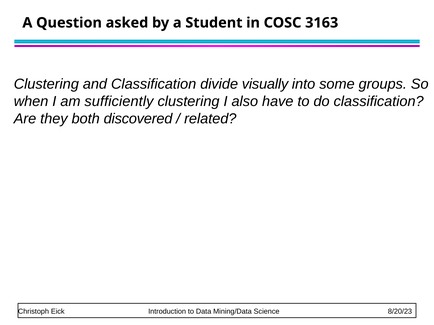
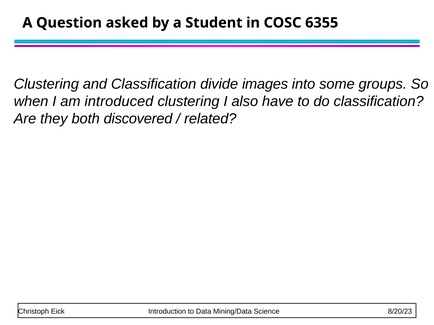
3163: 3163 -> 6355 (322, 23)
visually: visually -> images (265, 84)
sufficiently: sufficiently -> introduced (119, 102)
